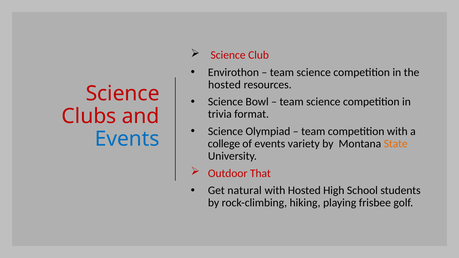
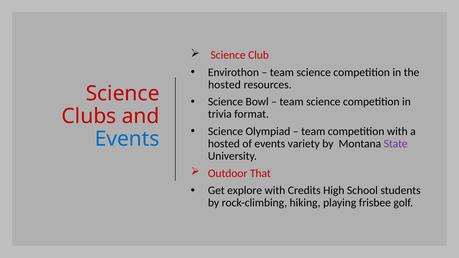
college: college -> hosted (224, 144)
State colour: orange -> purple (396, 144)
natural: natural -> explore (245, 191)
with Hosted: Hosted -> Credits (304, 191)
